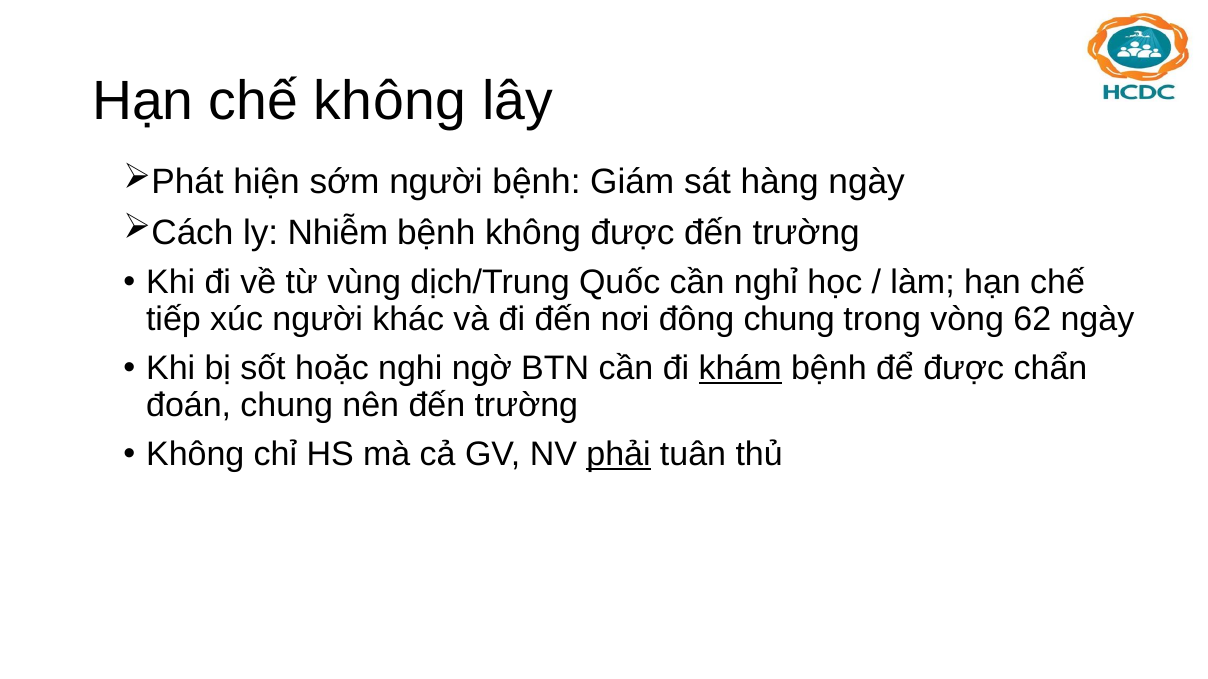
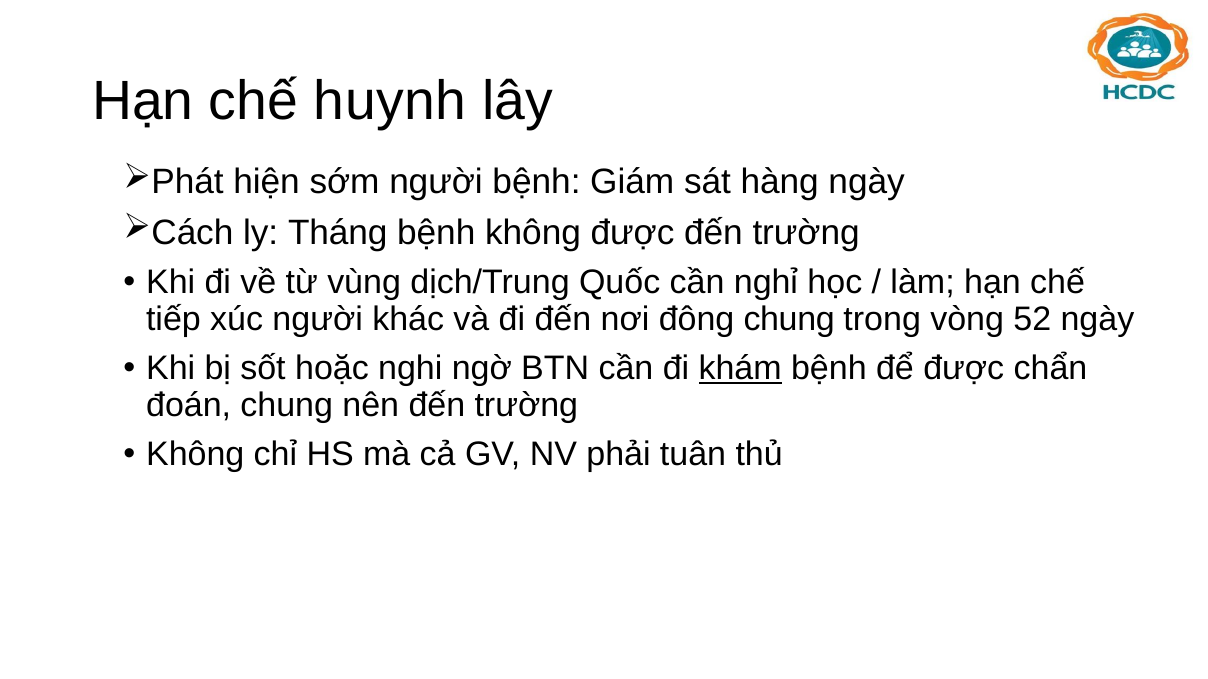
chế không: không -> huynh (390, 101)
Nhiễm: Nhiễm -> Tháng (338, 233)
62: 62 -> 52 (1032, 319)
phải underline: present -> none (619, 455)
